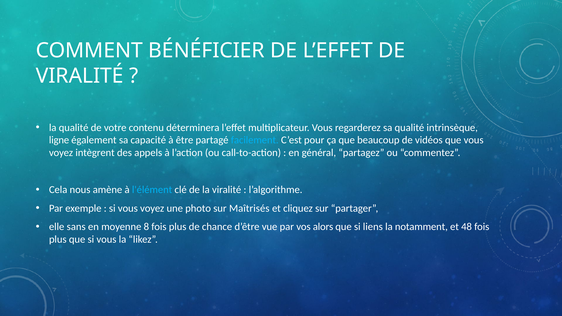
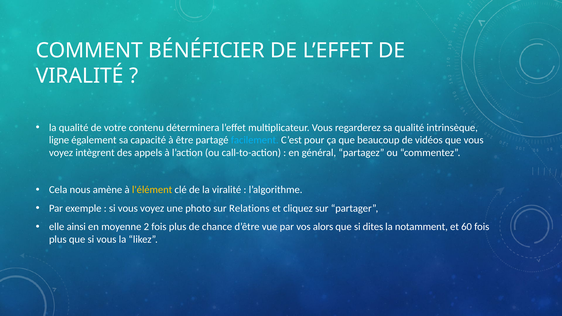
l'élément colour: light blue -> yellow (152, 190)
Maîtrisés: Maîtrisés -> Relations (249, 208)
sans: sans -> ainsi (76, 227)
8: 8 -> 2 (146, 227)
liens: liens -> dites (373, 227)
48: 48 -> 60 (467, 227)
